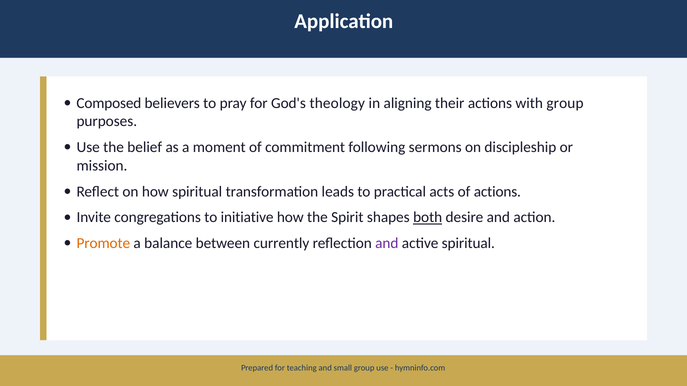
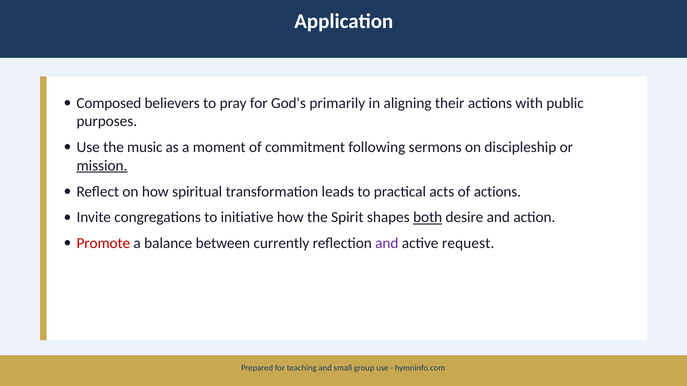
theology: theology -> primarily (337, 103)
with group: group -> public (565, 103)
belief: belief -> music (145, 148)
mission underline: none -> present (102, 166)
Promote colour: orange -> red (103, 244)
active spiritual: spiritual -> request (468, 244)
